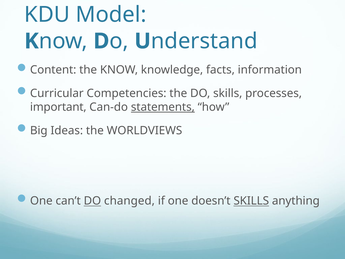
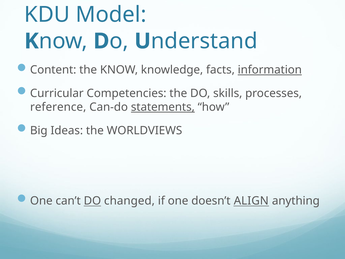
information underline: none -> present (270, 70)
important: important -> reference (58, 107)
doesn’t SKILLS: SKILLS -> ALIGN (251, 201)
